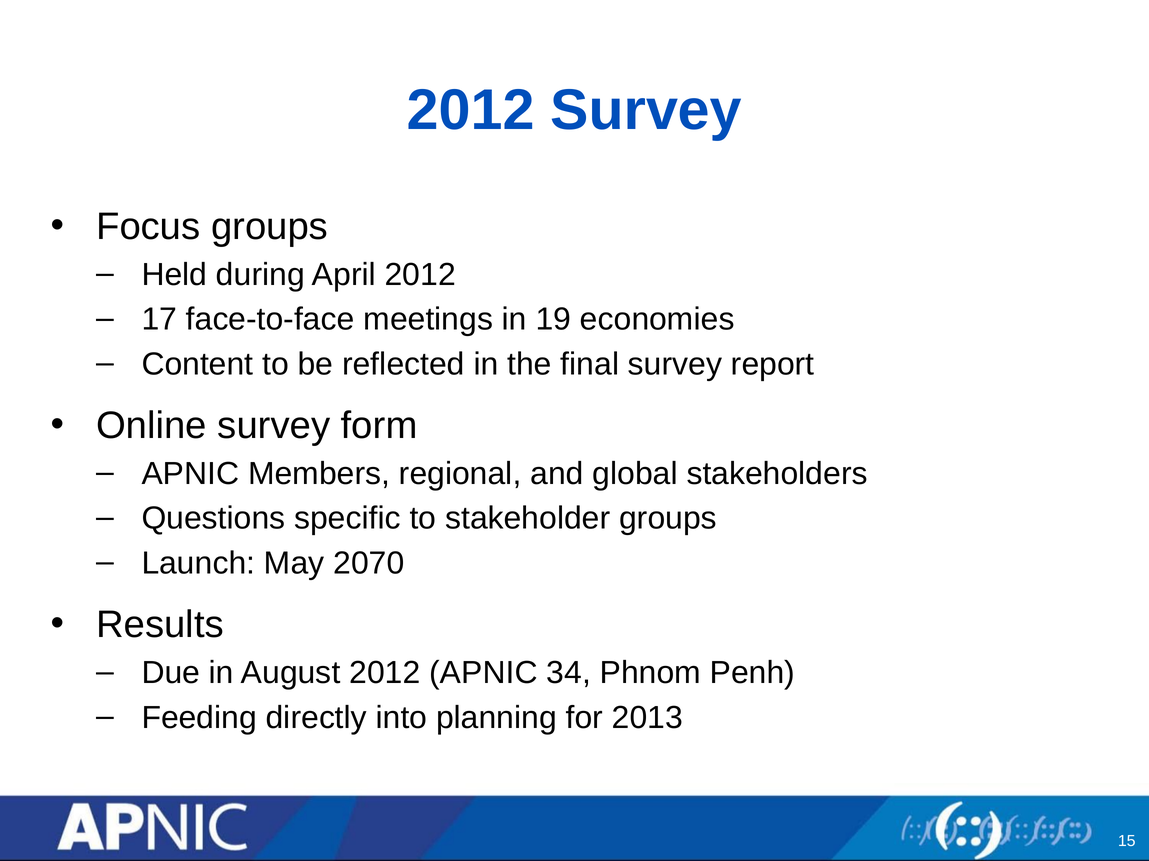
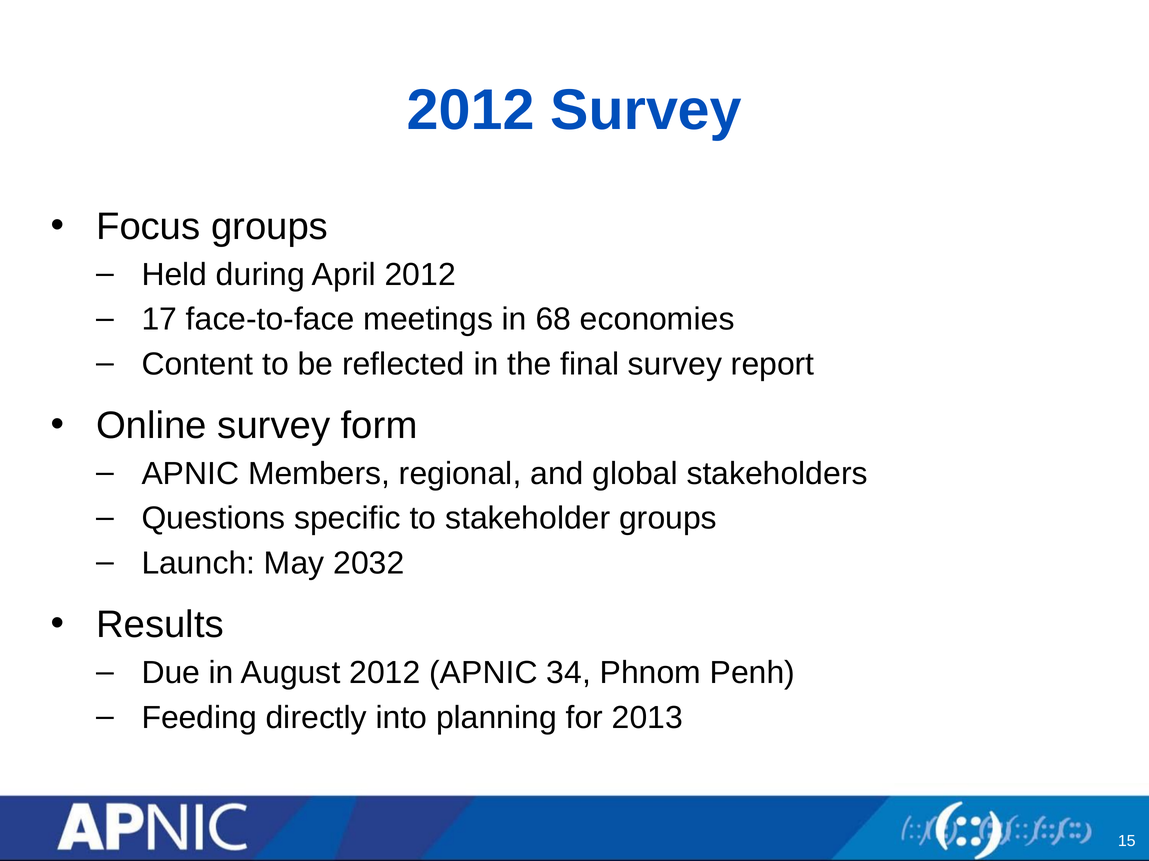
19: 19 -> 68 (553, 320)
2070: 2070 -> 2032 (369, 564)
